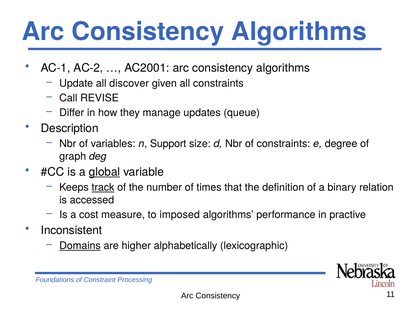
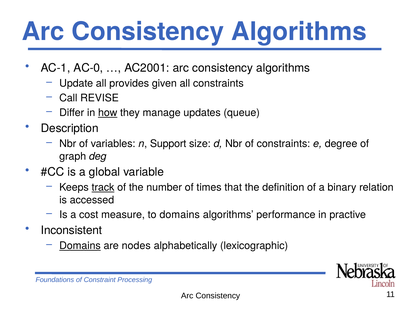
AC-2: AC-2 -> AC-0 (88, 68)
discover: discover -> provides (129, 83)
how underline: none -> present (108, 113)
global underline: present -> none (105, 172)
to imposed: imposed -> domains (180, 215)
higher: higher -> nodes (136, 246)
